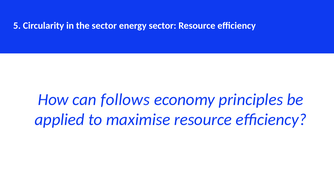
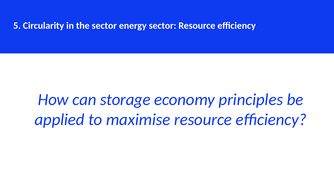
follows: follows -> storage (125, 100)
